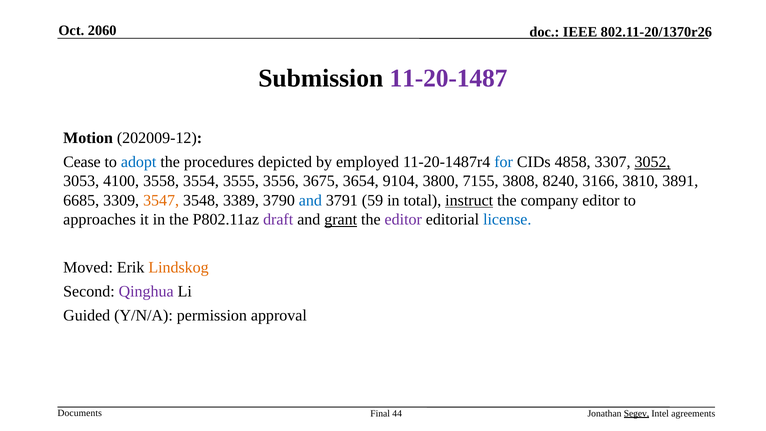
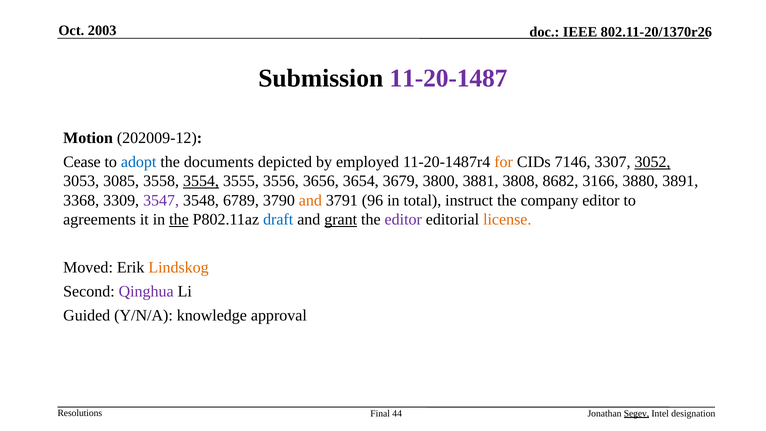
2060: 2060 -> 2003 (102, 30)
procedures: procedures -> documents (219, 162)
for colour: blue -> orange (504, 162)
4858: 4858 -> 7146 (573, 162)
4100: 4100 -> 3085 (121, 181)
3554 underline: none -> present (201, 181)
3675: 3675 -> 3656 (321, 181)
9104: 9104 -> 3679 (401, 181)
7155: 7155 -> 3881 (481, 181)
8240: 8240 -> 8682 (560, 181)
3810: 3810 -> 3880 (640, 181)
6685: 6685 -> 3368 (81, 200)
3547 colour: orange -> purple (161, 200)
3389: 3389 -> 6789 (241, 200)
and colour: blue -> orange (310, 200)
59: 59 -> 96 (372, 200)
instruct underline: present -> none (469, 200)
approaches: approaches -> agreements (100, 219)
the underline: none -> present (179, 219)
draft colour: purple -> blue (278, 219)
license colour: blue -> orange (507, 219)
permission: permission -> knowledge (212, 315)
Documents: Documents -> Resolutions (80, 413)
agreements: agreements -> designation (693, 413)
